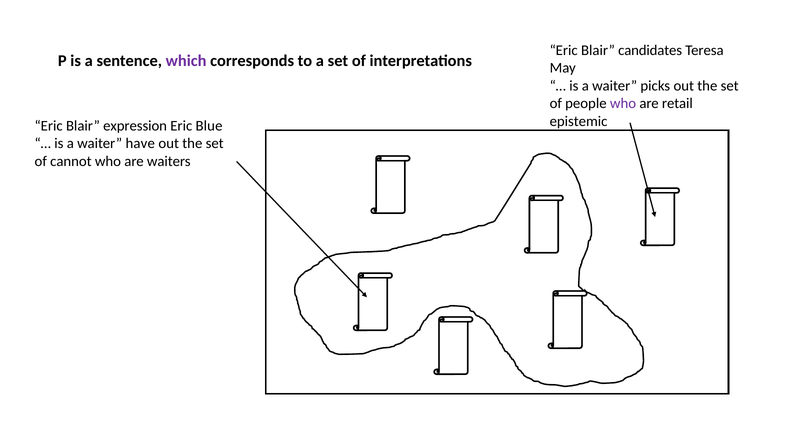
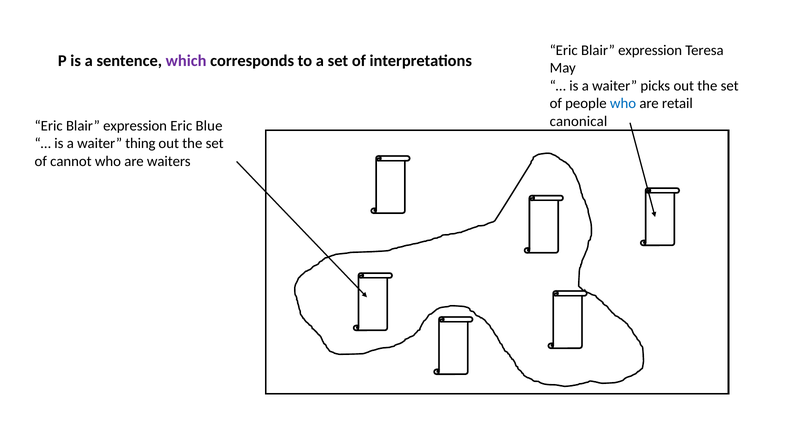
candidates: candidates -> expression (650, 50)
who colour: purple -> blue (623, 104)
epistemic: epistemic -> canonical (578, 121)
have: have -> thing (140, 144)
